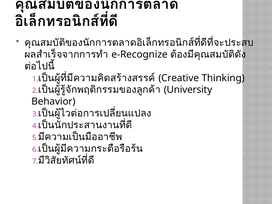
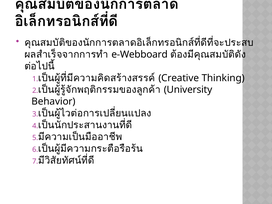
e-Recognize: e-Recognize -> e-Webboard (140, 54)
